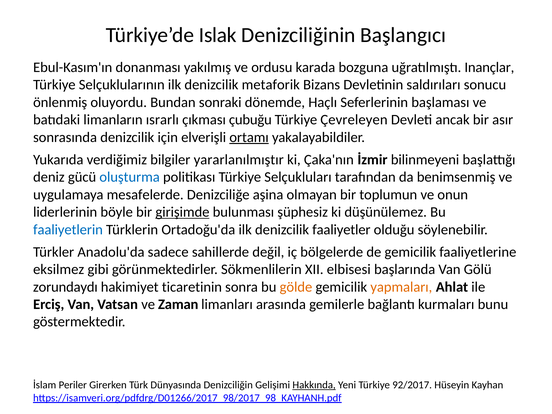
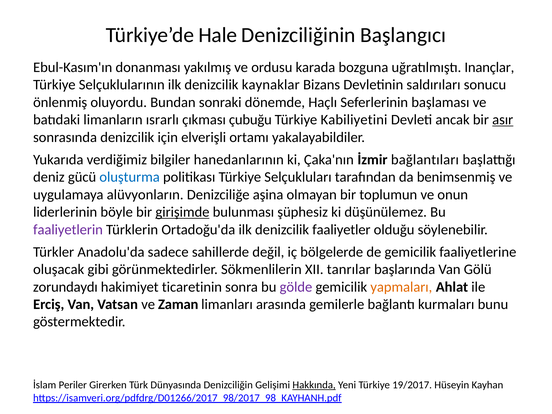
Islak: Islak -> Hale (218, 35)
metaforik: metaforik -> kaynaklar (271, 85)
Çevreleyen: Çevreleyen -> Kabiliyetini (354, 120)
asır underline: none -> present (503, 120)
ortamı underline: present -> none (249, 137)
yararlanılmıştır: yararlanılmıştır -> hanedanlarının (239, 160)
bilinmeyeni: bilinmeyeni -> bağlantıları (425, 160)
mesafelerde: mesafelerde -> alüvyonların (145, 195)
faaliyetlerin colour: blue -> purple (68, 230)
eksilmez: eksilmez -> oluşacak (59, 269)
elbisesi: elbisesi -> tanrılar (349, 269)
gölde colour: orange -> purple (296, 287)
92/2017: 92/2017 -> 19/2017 (412, 385)
